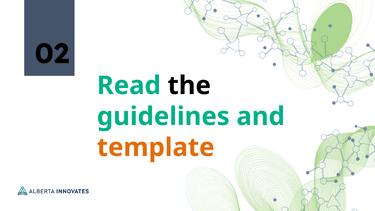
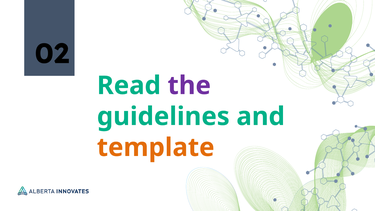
the colour: black -> purple (189, 86)
